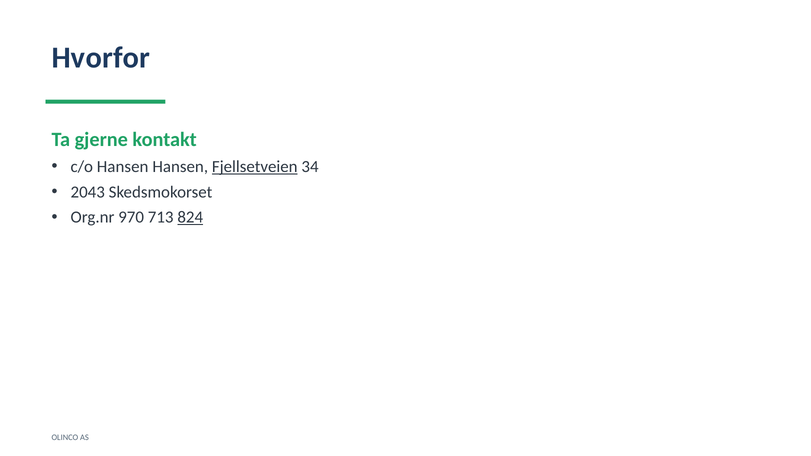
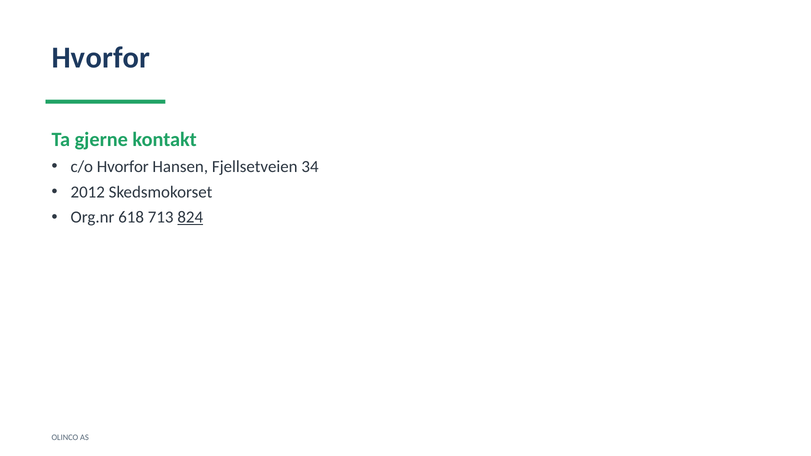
c/o Hansen: Hansen -> Hvorfor (123, 167)
Fjellsetveien underline: present -> none (255, 167)
2043: 2043 -> 2012 (88, 192)
970: 970 -> 618 (131, 217)
